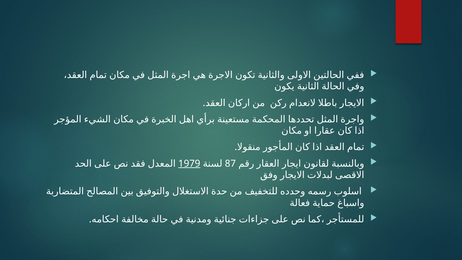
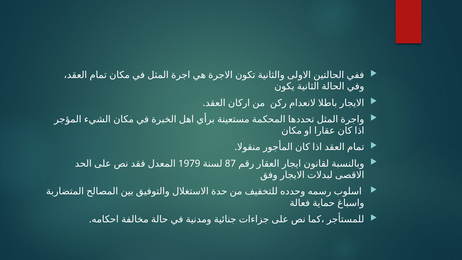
1979 underline: present -> none (189, 163)
